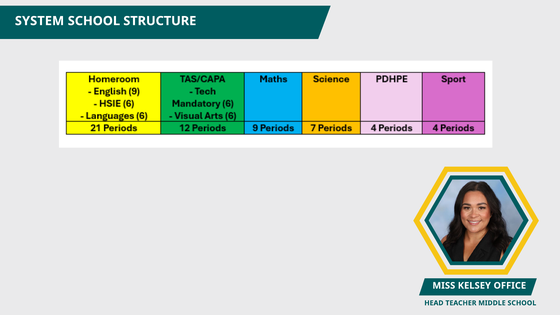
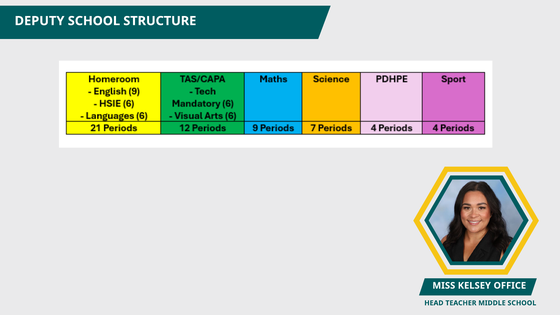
SYSTEM: SYSTEM -> DEPUTY (40, 21)
